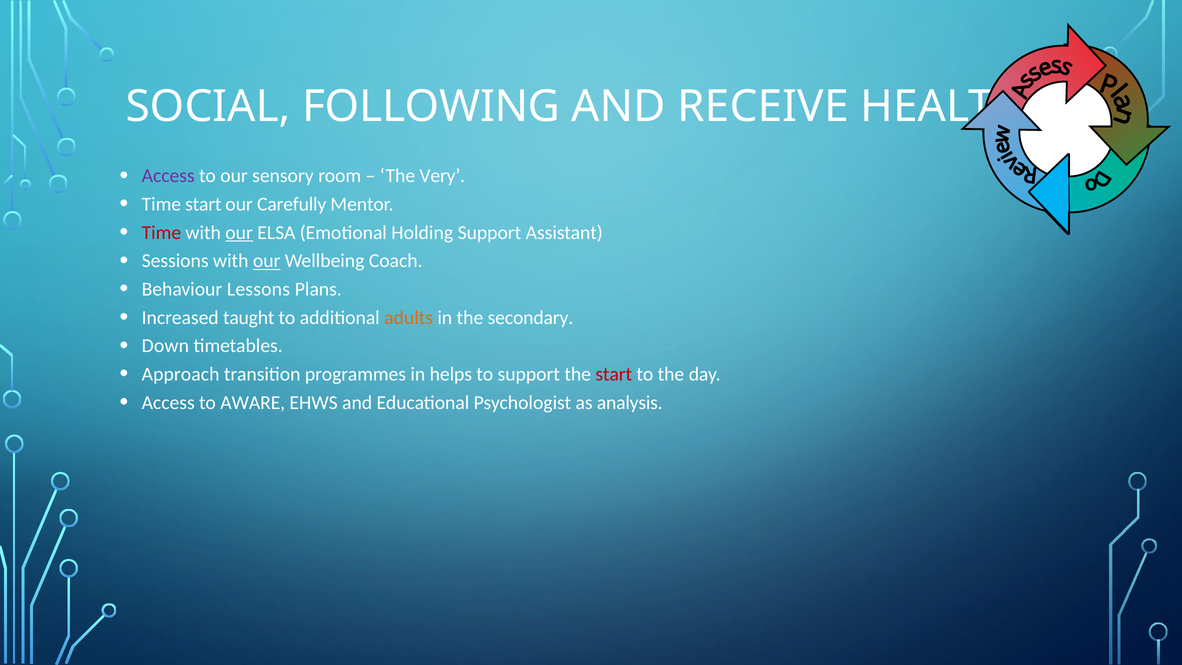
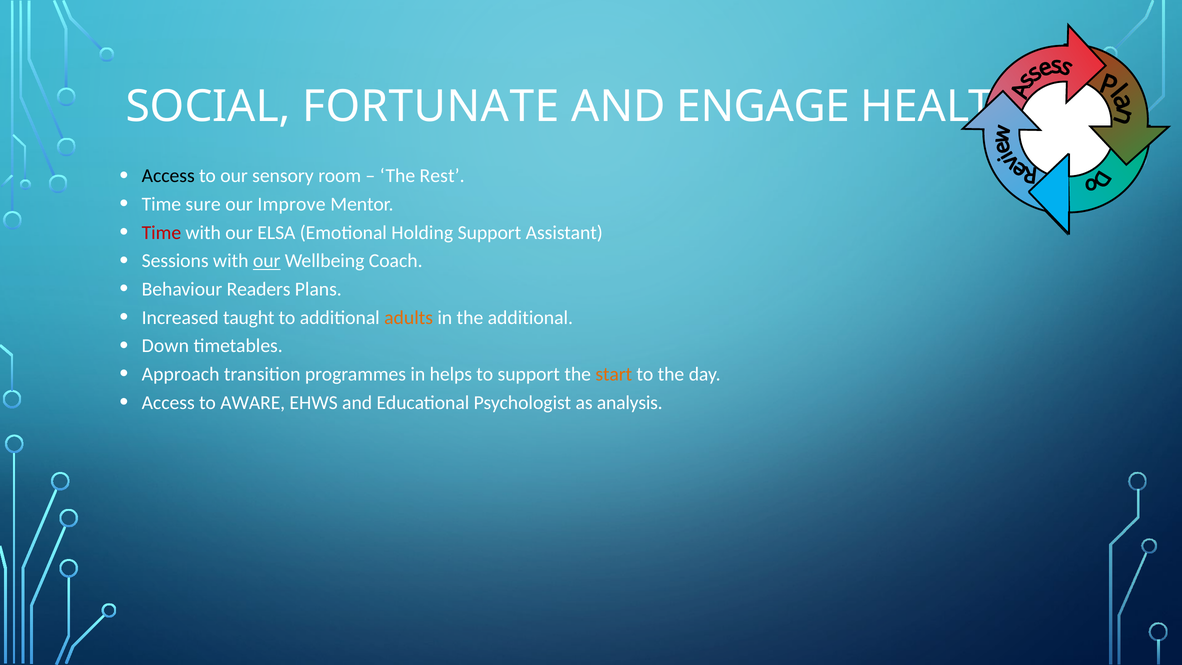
FOLLOWING: FOLLOWING -> FORTUNATE (431, 107)
RECEIVE: RECEIVE -> ENGAGE (763, 107)
Access colour: purple -> black (168, 176)
Very: Very -> Rest (442, 176)
Time start: start -> sure (203, 204)
Carefully: Carefully -> Improve (292, 204)
our underline: present -> none (239, 233)
Lessons: Lessons -> Readers (259, 289)
the secondary: secondary -> additional (530, 318)
start colour: red -> orange (614, 374)
